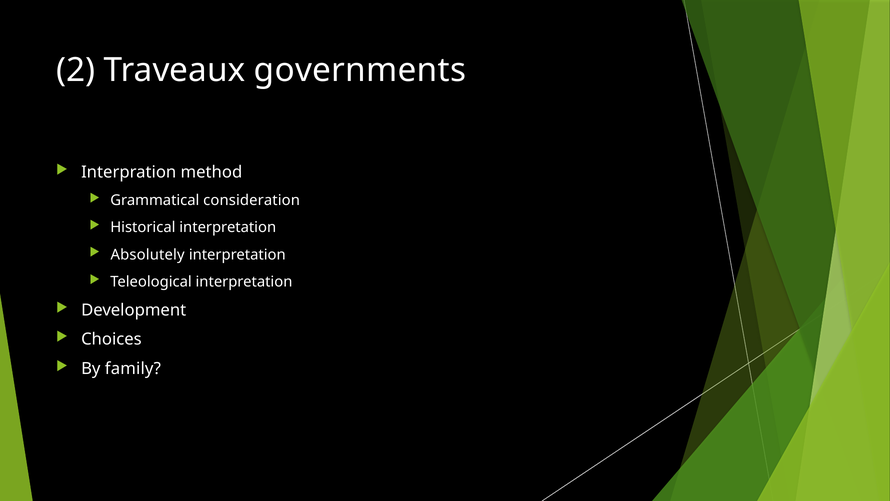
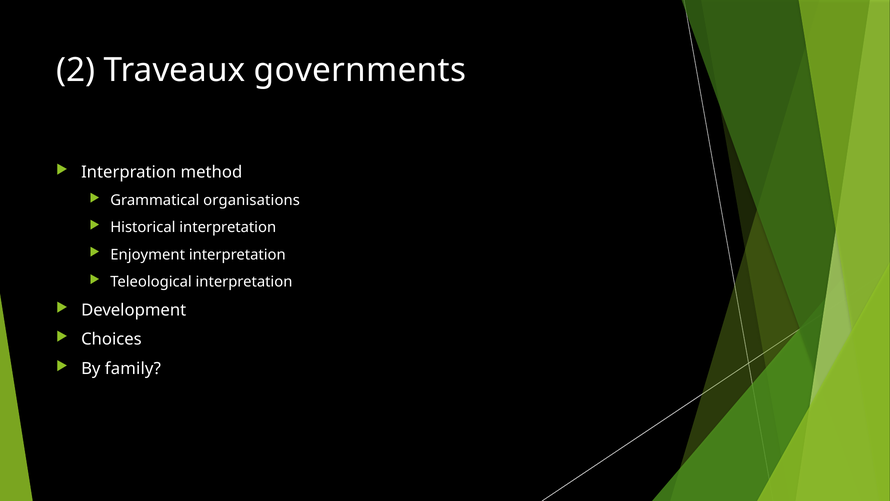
consideration: consideration -> organisations (252, 200)
Absolutely: Absolutely -> Enjoyment (148, 254)
